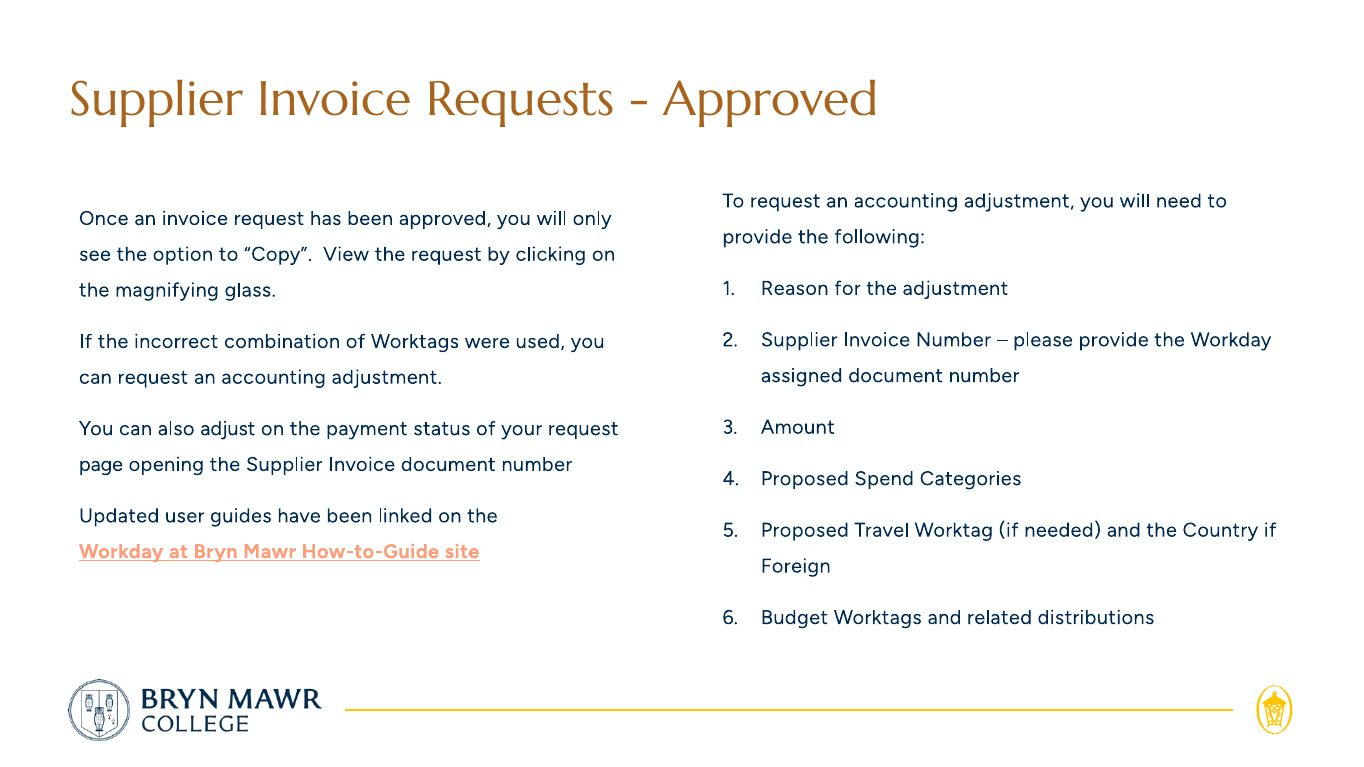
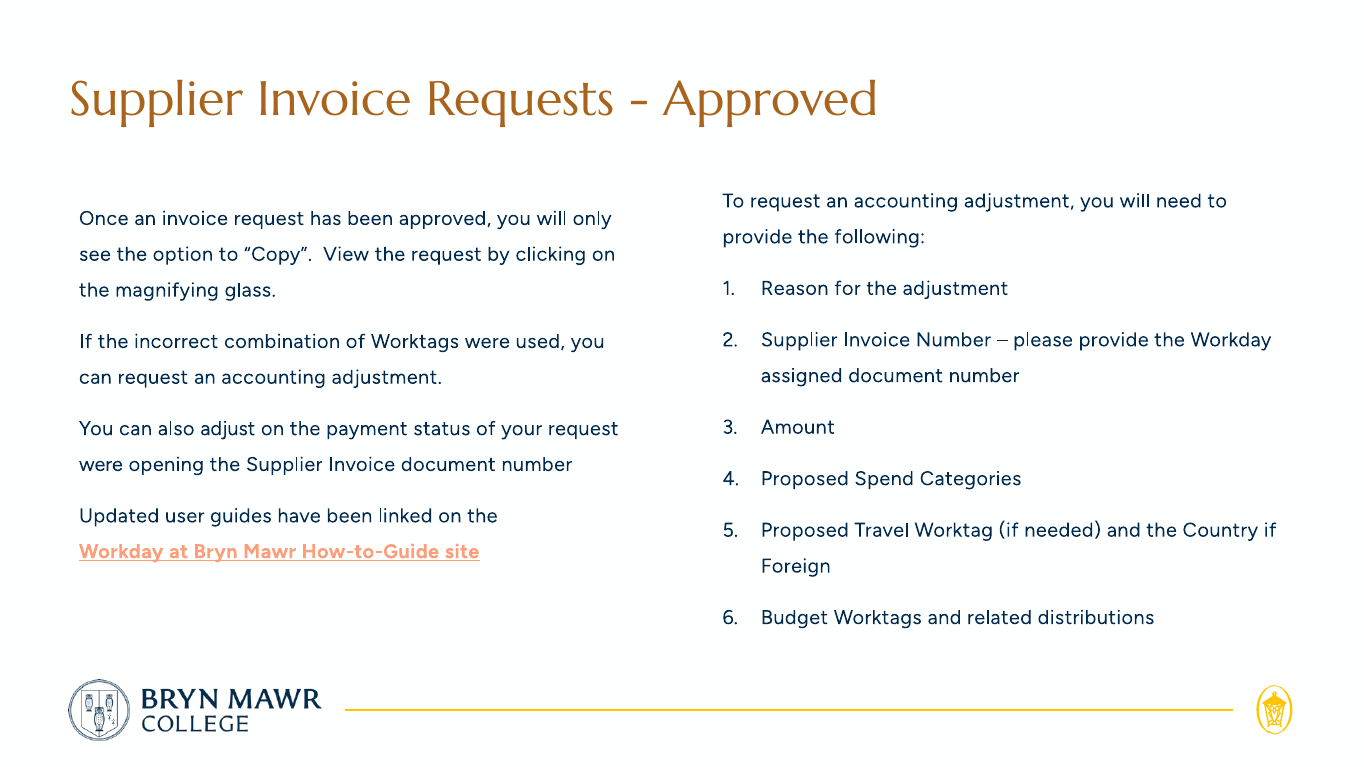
page: page -> were (101, 465)
